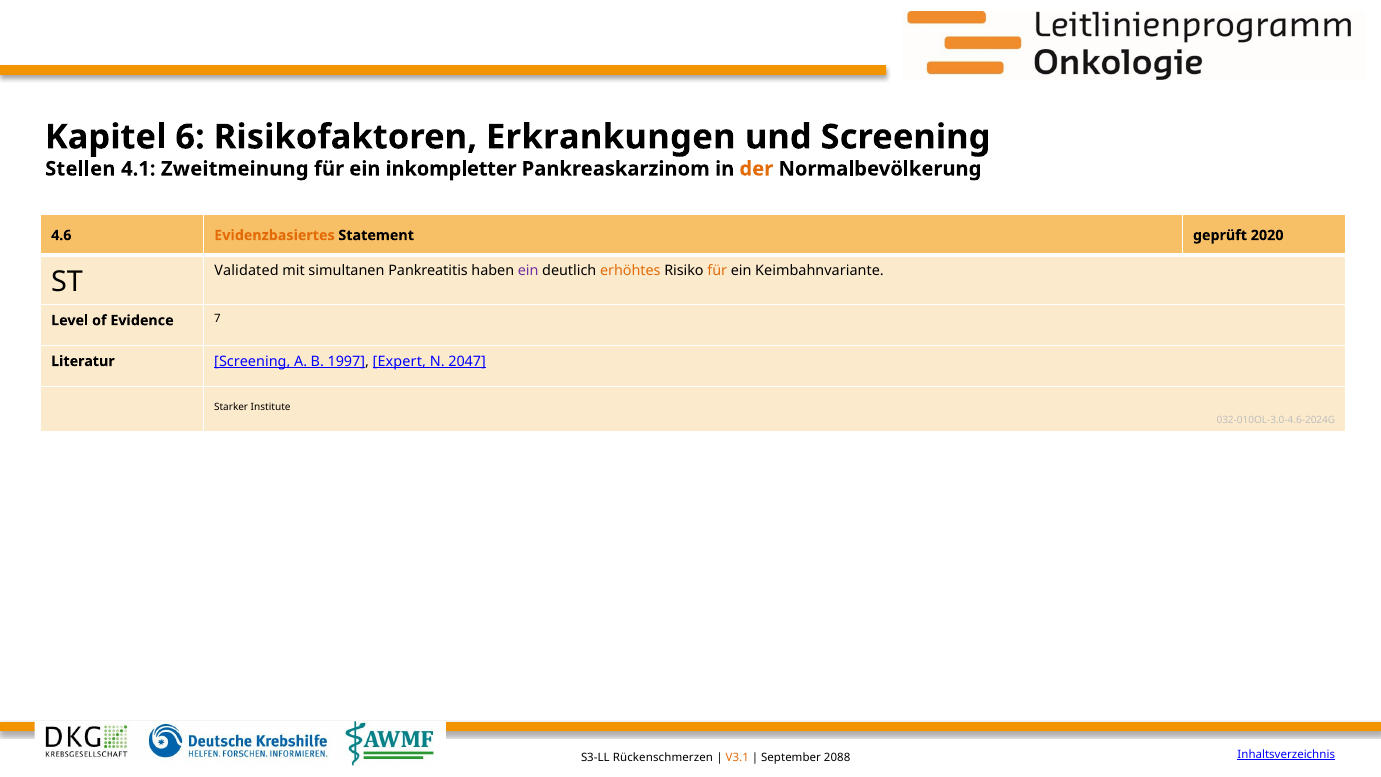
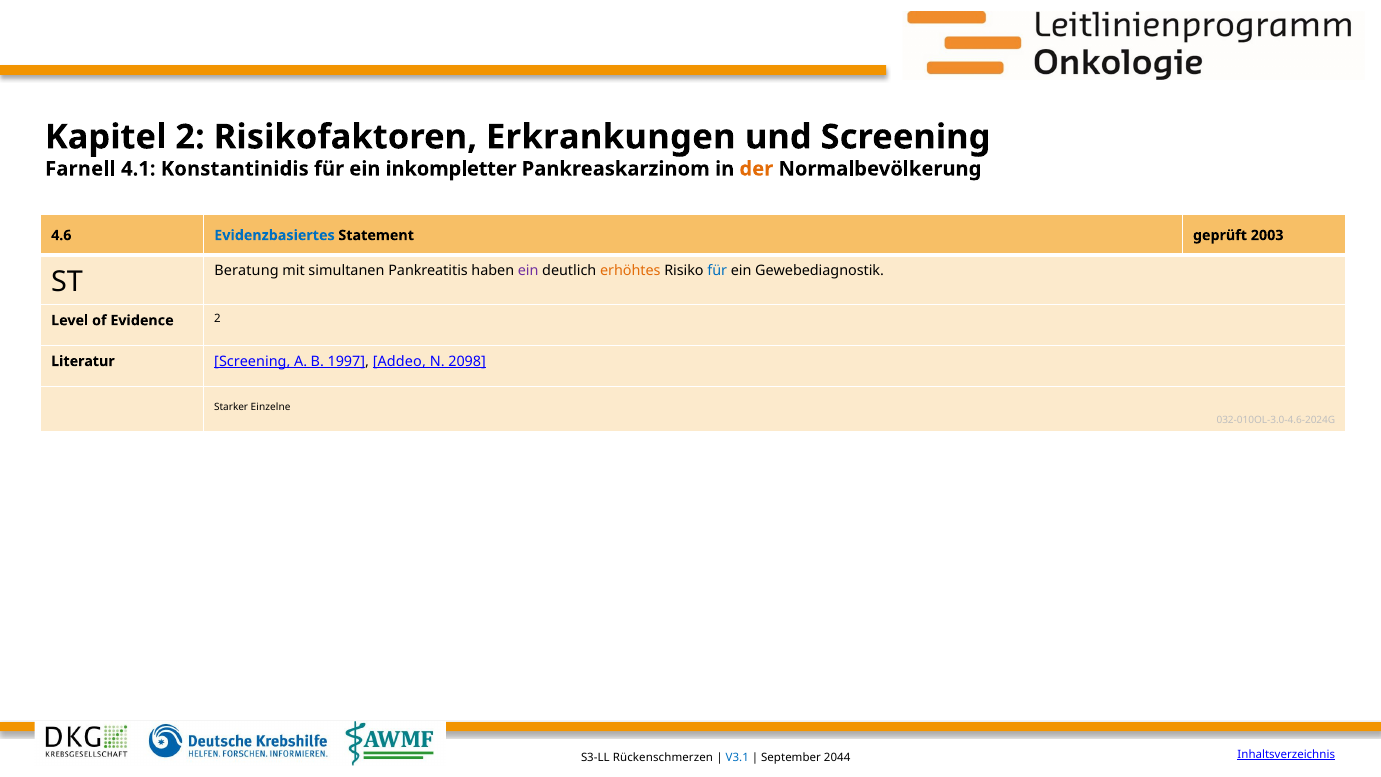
Kapitel 6: 6 -> 2 (190, 137)
Stellen: Stellen -> Farnell (80, 169)
Zweitmeinung: Zweitmeinung -> Konstantinidis (235, 169)
Evidenzbasiertes colour: orange -> blue (274, 235)
2020: 2020 -> 2003 (1267, 235)
Validated: Validated -> Beratung (246, 271)
für colour: orange -> blue (717, 271)
Keimbahnvariante: Keimbahnvariante -> Gewebediagnostik (820, 271)
Evidence 7: 7 -> 2 (218, 318)
Expert: Expert -> Addeo (399, 361)
2047: 2047 -> 2098 (467, 361)
Institute: Institute -> Einzelne (271, 407)
V3.1 colour: orange -> blue (737, 757)
2088: 2088 -> 2044 (837, 757)
